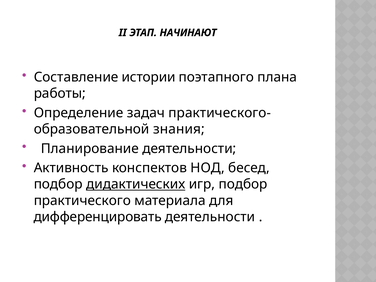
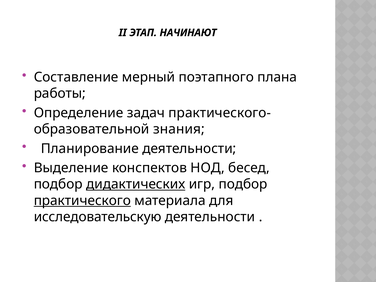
истории: истории -> мерный (149, 77)
Активность: Активность -> Выделение (71, 168)
практического underline: none -> present (82, 201)
дифференцировать: дифференцировать -> исследовательскую (98, 217)
